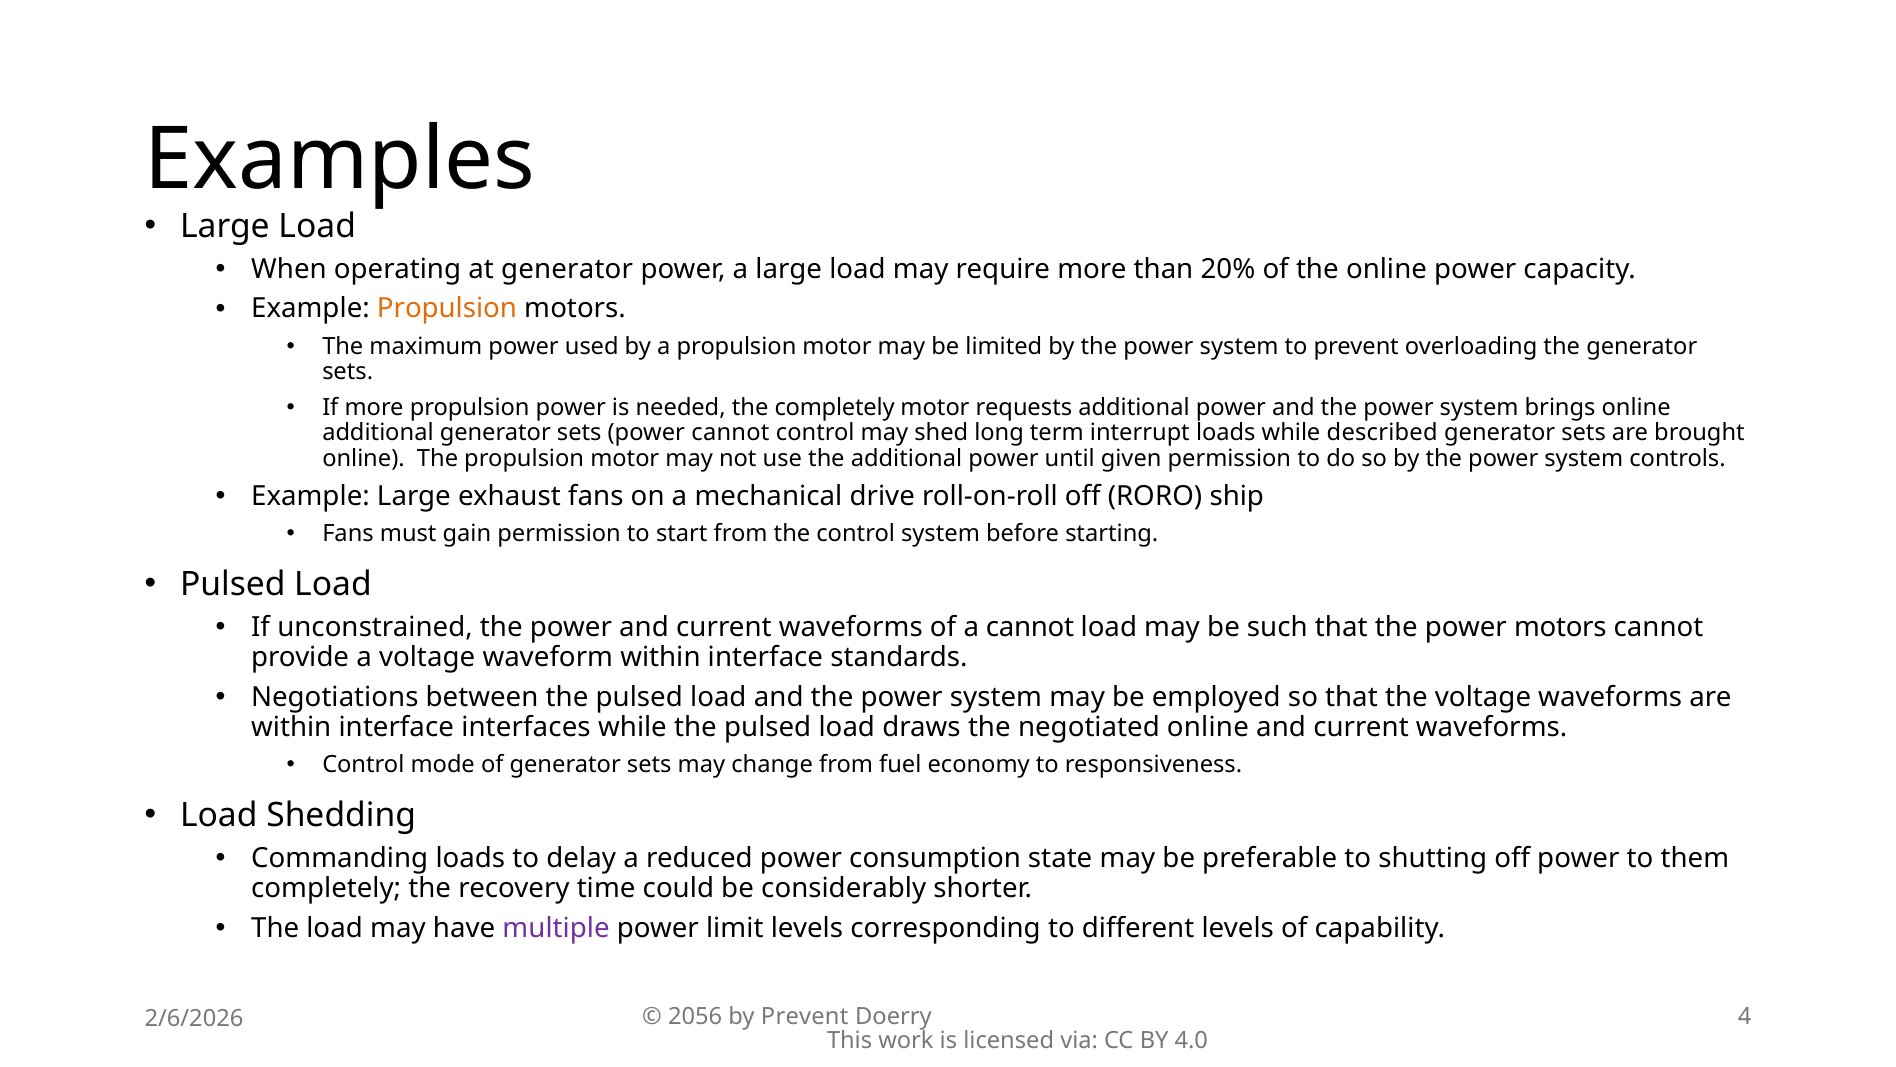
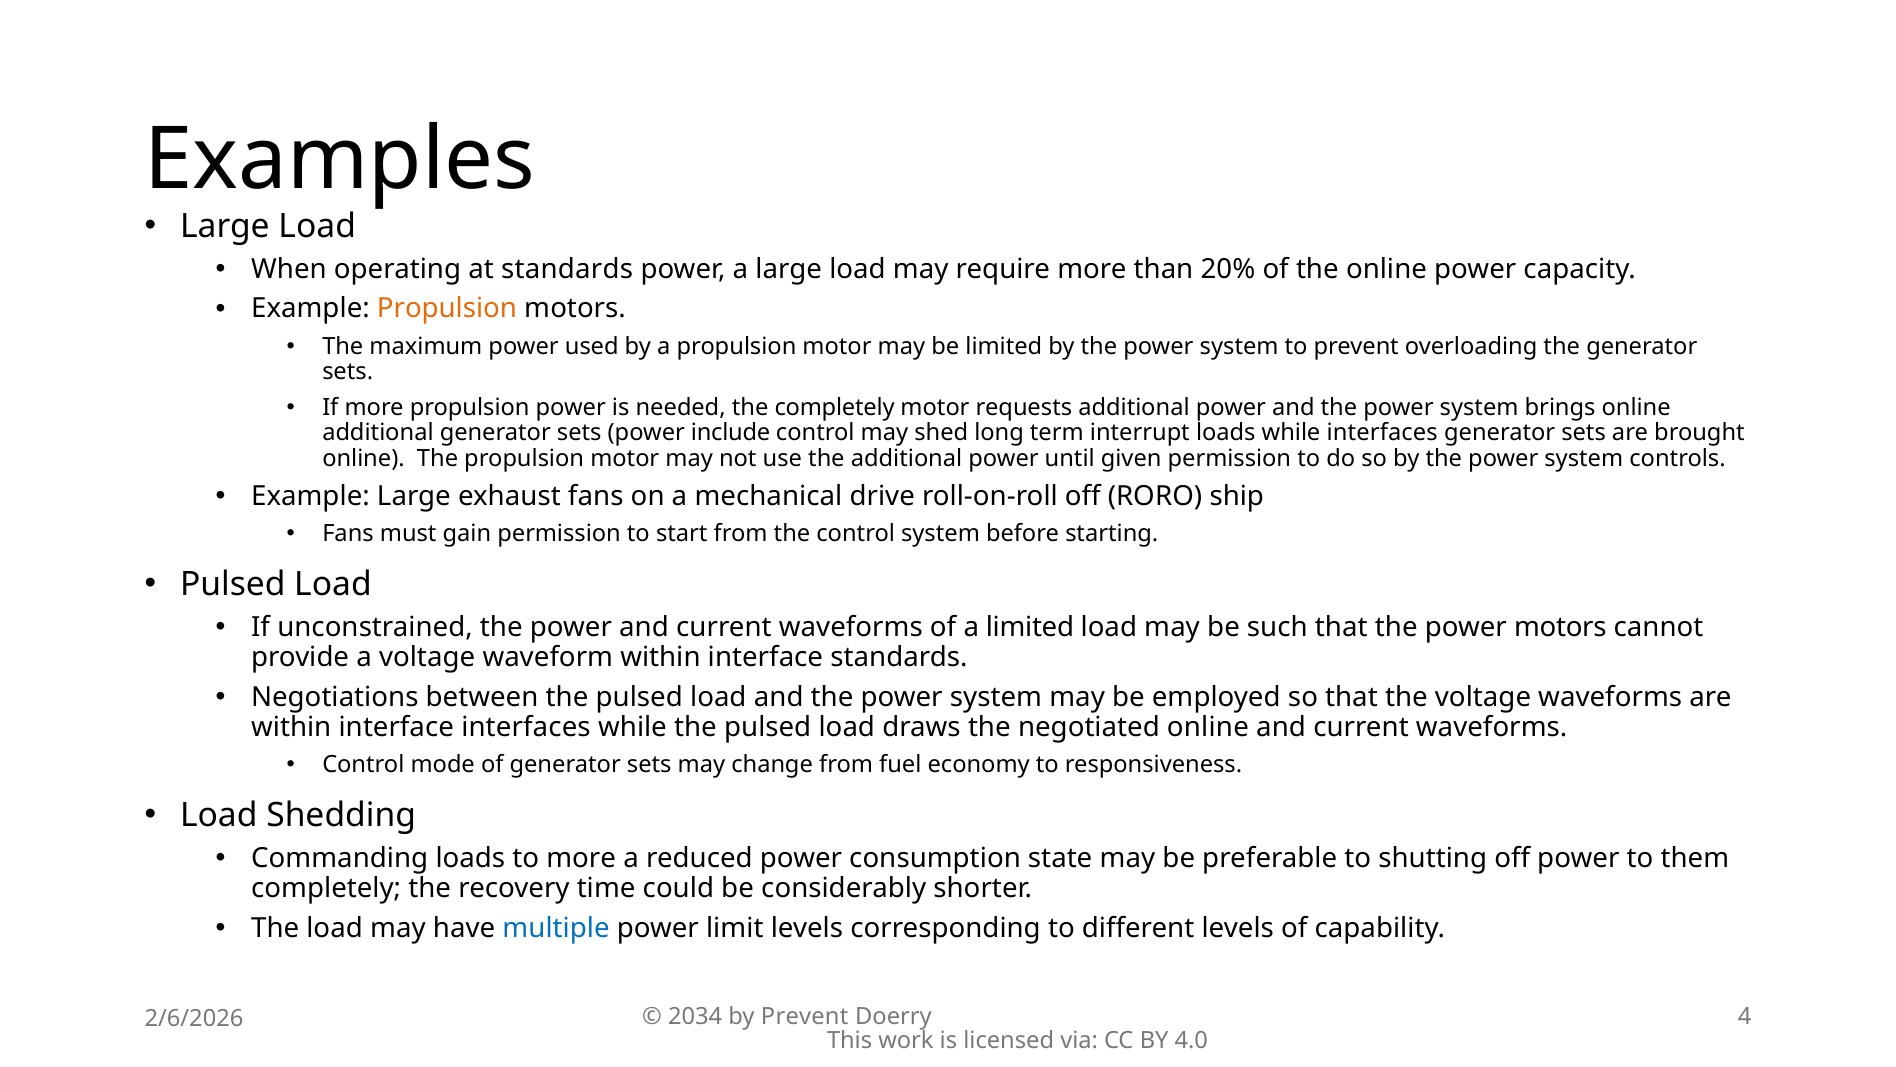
at generator: generator -> standards (567, 269)
power cannot: cannot -> include (731, 433)
while described: described -> interfaces (1382, 433)
a cannot: cannot -> limited (1030, 627)
to delay: delay -> more (581, 858)
multiple colour: purple -> blue (556, 928)
2056: 2056 -> 2034 (695, 1017)
